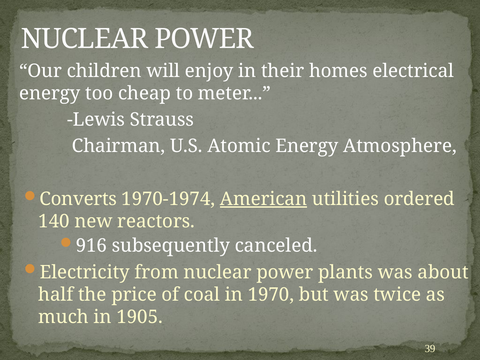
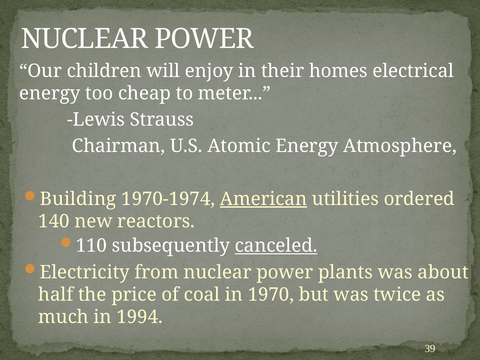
Converts: Converts -> Building (78, 199)
916: 916 -> 110 (91, 246)
canceled underline: none -> present (276, 246)
1905: 1905 -> 1994 (140, 317)
